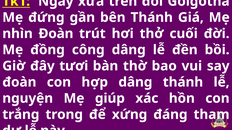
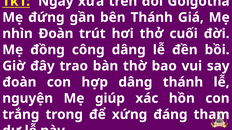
tươi: tươi -> trao (74, 66)
